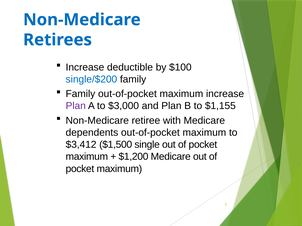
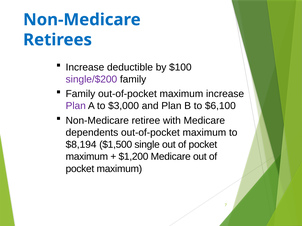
single/$200 colour: blue -> purple (91, 79)
$1,155: $1,155 -> $6,100 (220, 106)
$3,412: $3,412 -> $8,194 (81, 145)
